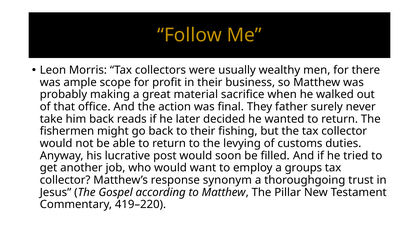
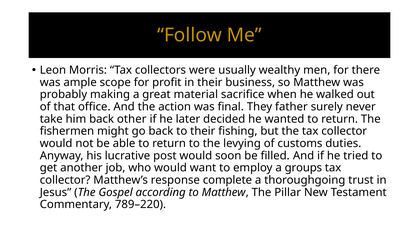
reads: reads -> other (132, 119)
synonym: synonym -> complete (227, 181)
419–220: 419–220 -> 789–220 (140, 205)
